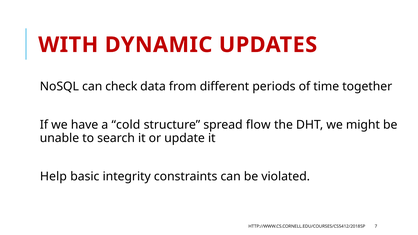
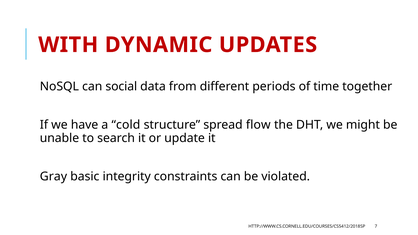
check: check -> social (121, 86)
Help: Help -> Gray (53, 177)
